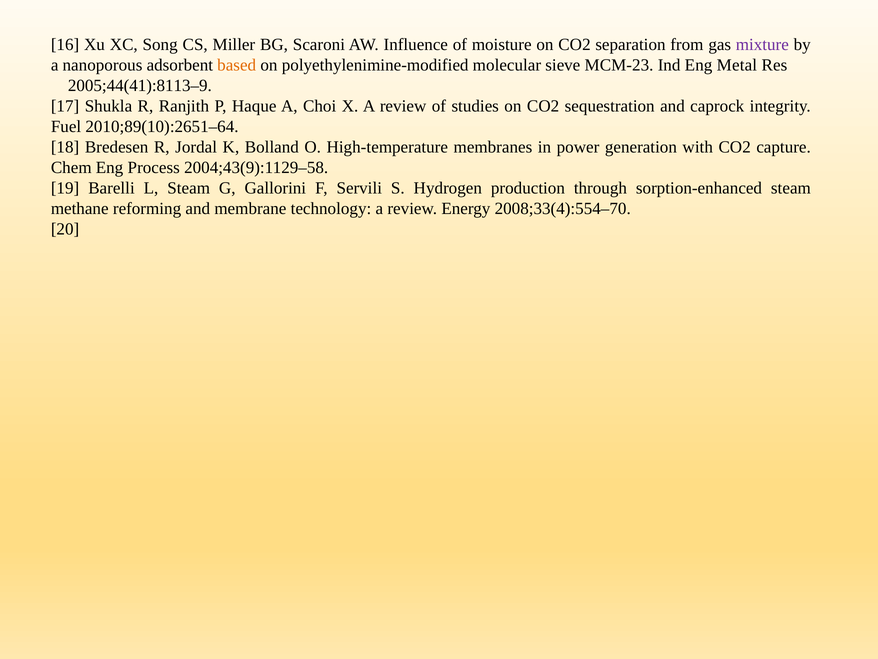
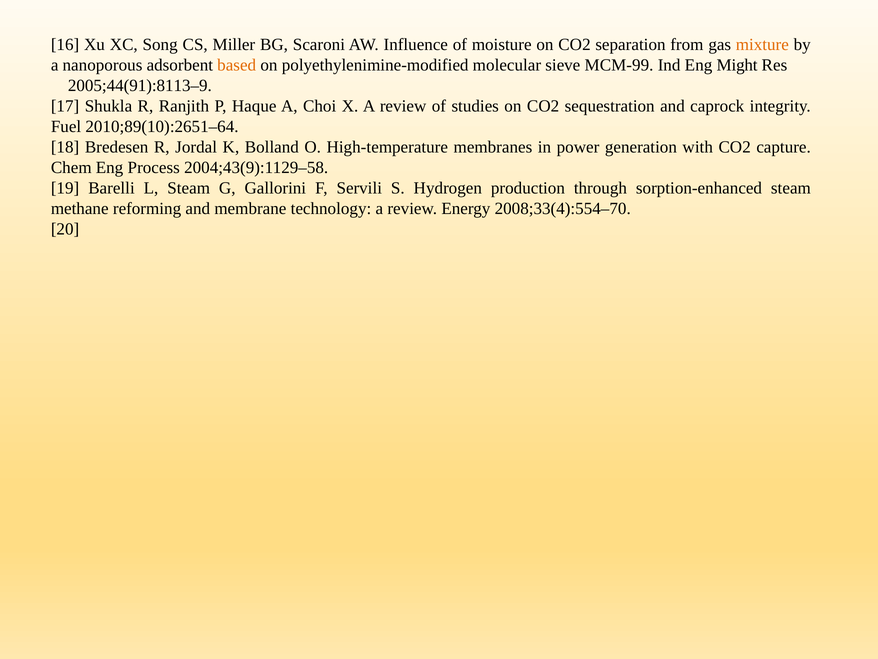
mixture colour: purple -> orange (762, 45)
MCM-23: MCM-23 -> MCM-99 (619, 65)
Metal: Metal -> Might (737, 65)
2005;44(41):8113–9: 2005;44(41):8113–9 -> 2005;44(91):8113–9 (140, 86)
